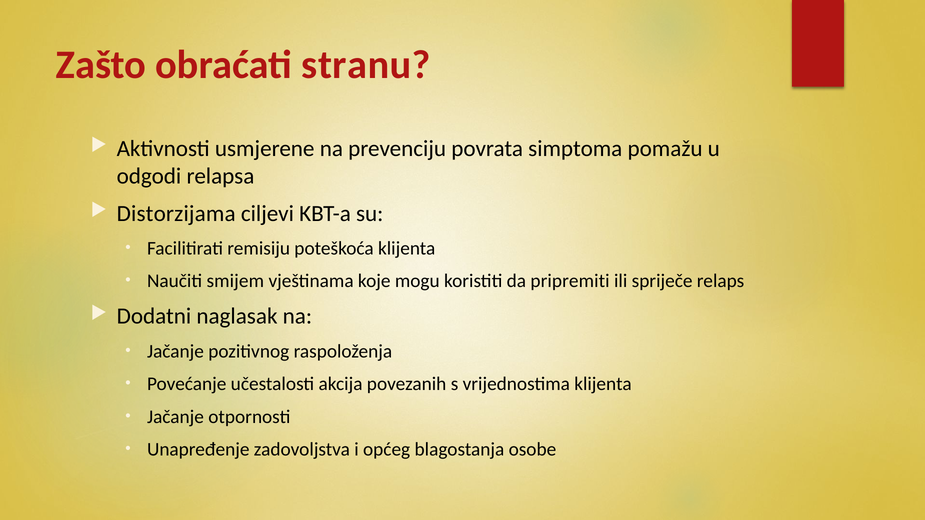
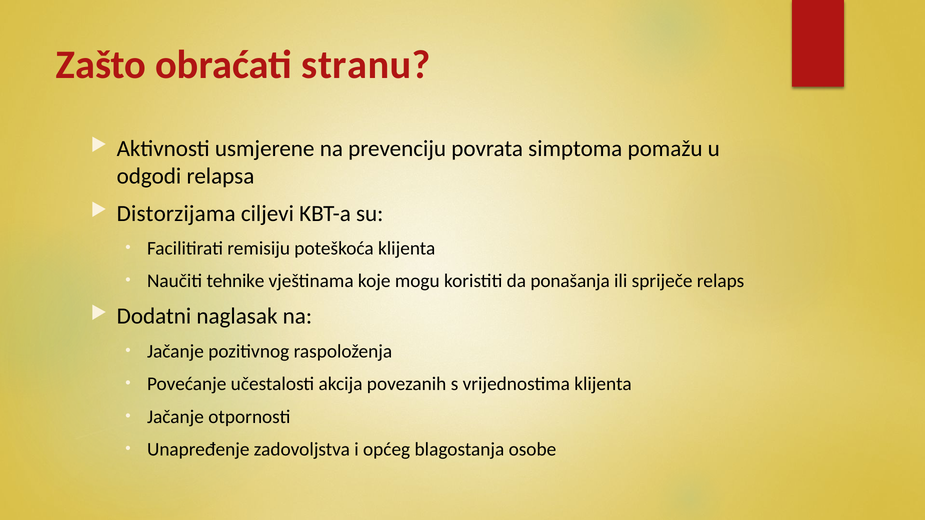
smijem: smijem -> tehnike (235, 281)
pripremiti: pripremiti -> ponašanja (570, 281)
